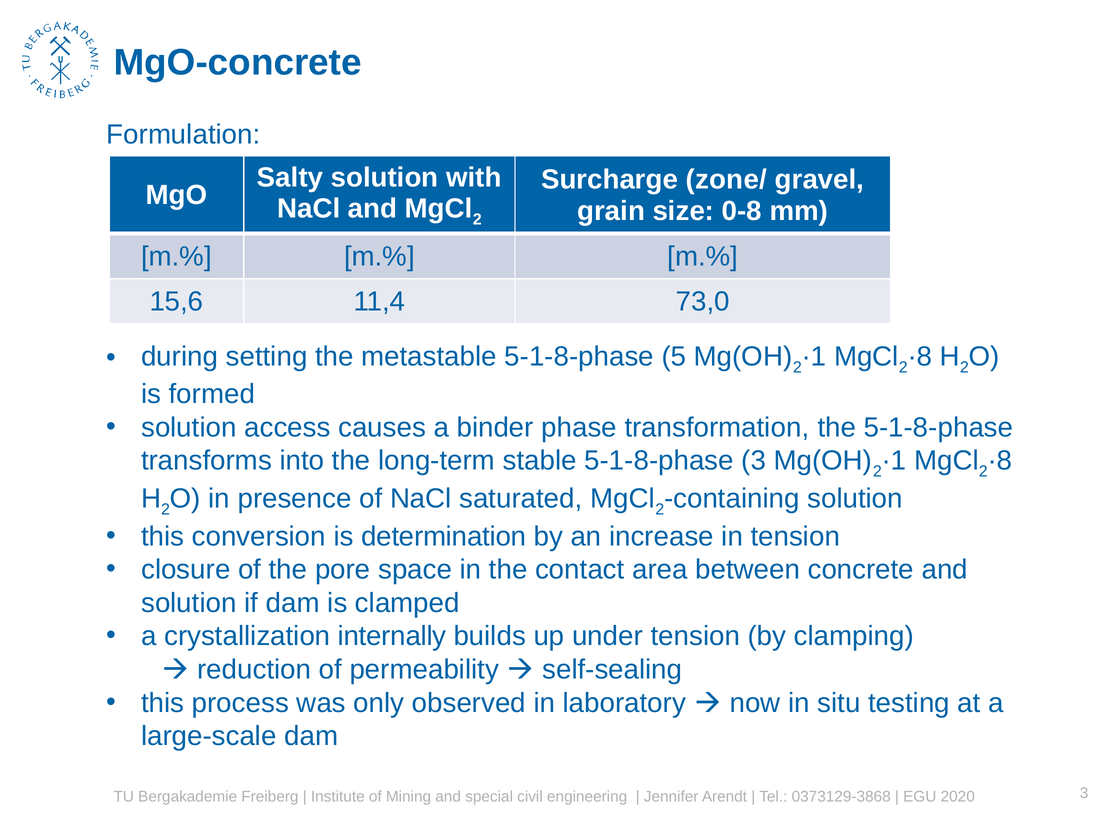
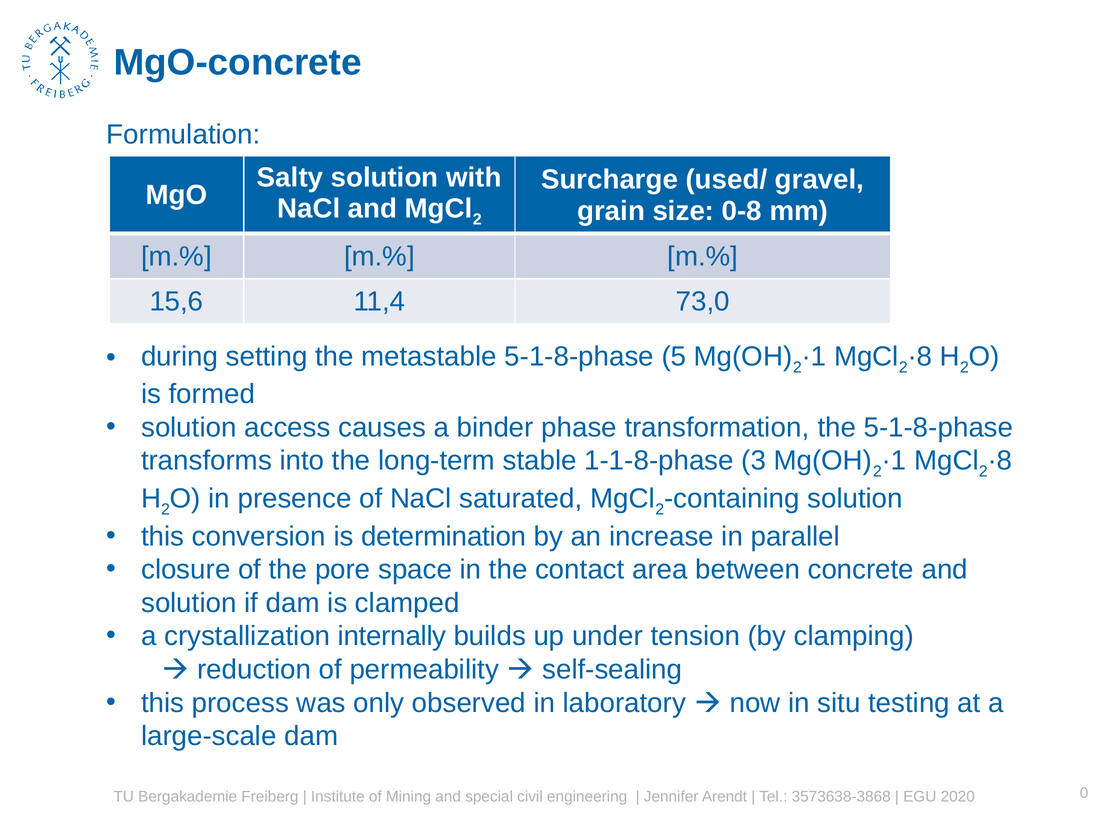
zone/: zone/ -> used/ (726, 180)
stable 5-1-8-phase: 5-1-8-phase -> 1-1-8-phase (659, 461)
in tension: tension -> parallel (795, 536)
0373129-3868: 0373129-3868 -> 3573638-3868 (841, 796)
2020 3: 3 -> 0 (1084, 793)
